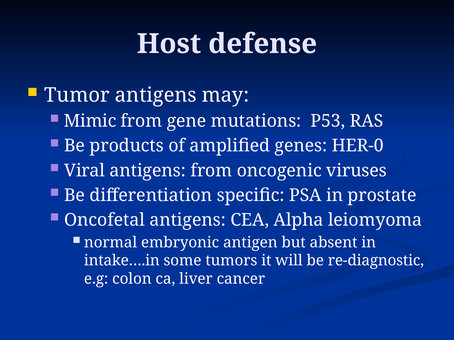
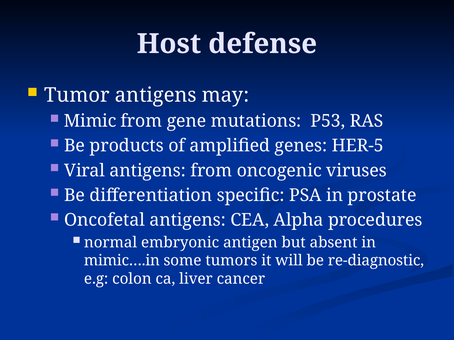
HER-0: HER-0 -> HER-5 (358, 146)
leiomyoma: leiomyoma -> procedures (375, 220)
intake….in: intake….in -> mimic….in (122, 261)
